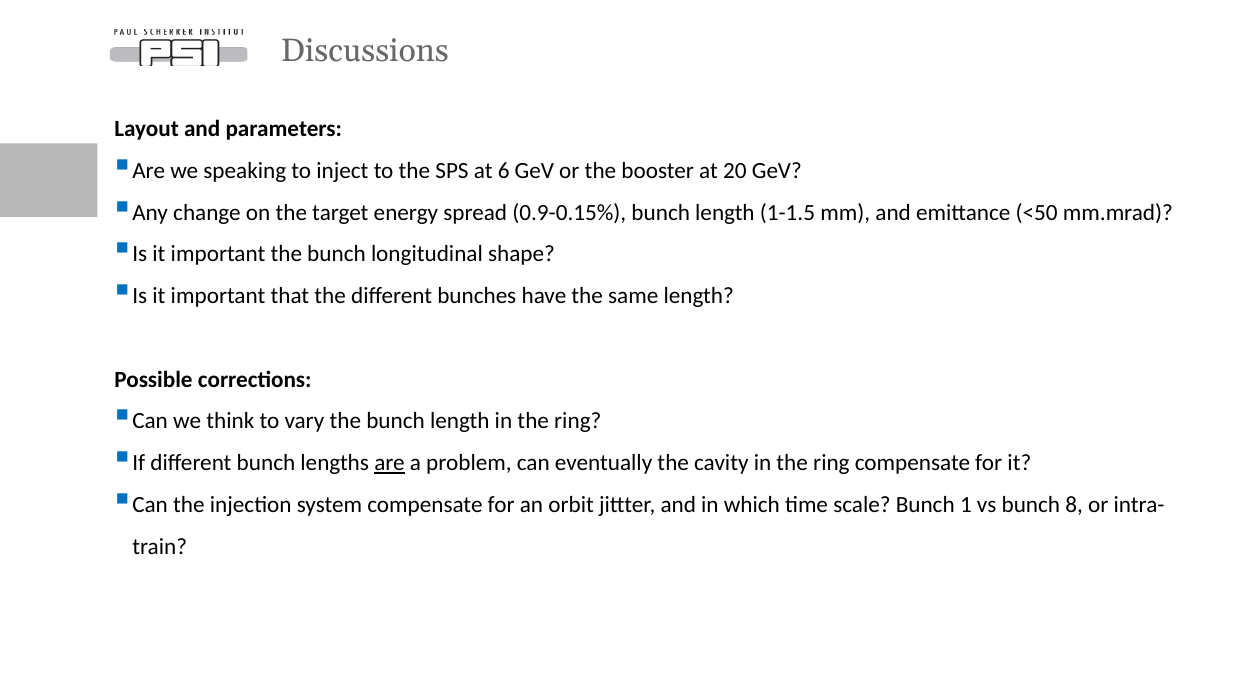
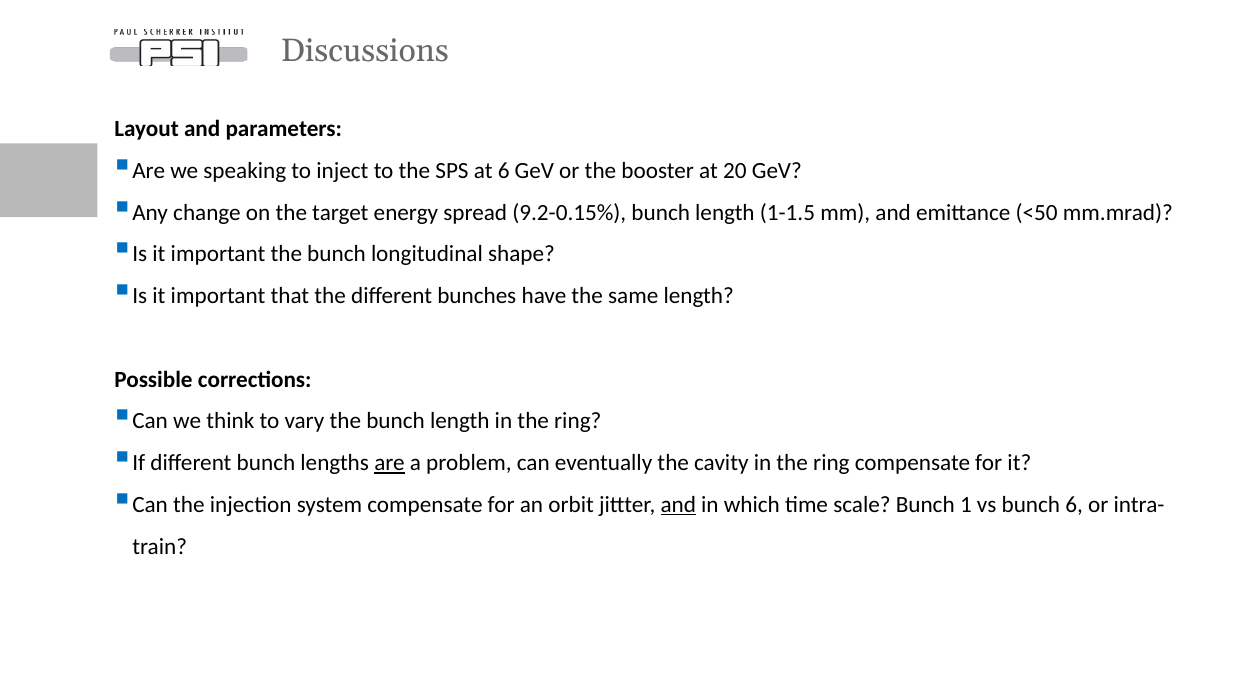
0.9-0.15%: 0.9-0.15% -> 9.2-0.15% (569, 212)
and underline: none -> present (678, 505)
bunch 8: 8 -> 6 (1074, 505)
